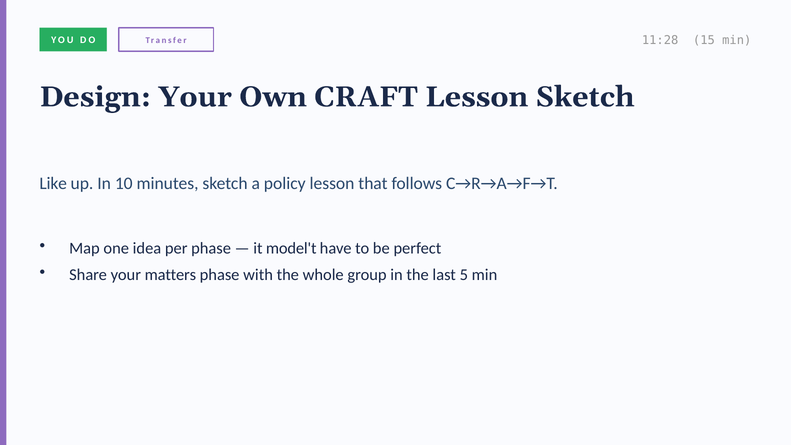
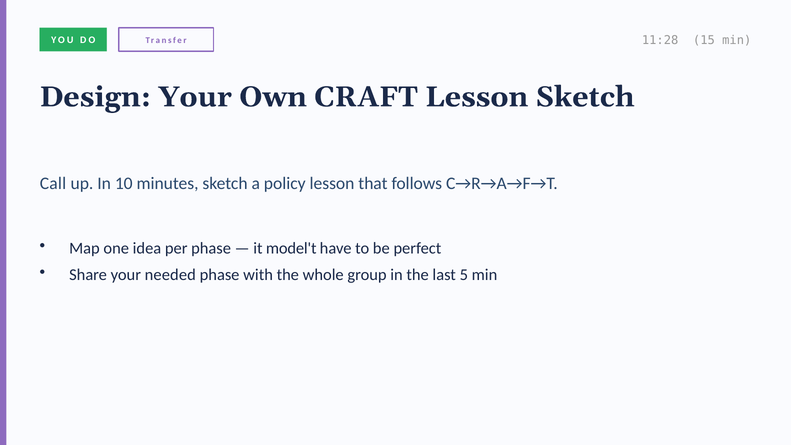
Like: Like -> Call (53, 183)
matters: matters -> needed (170, 275)
